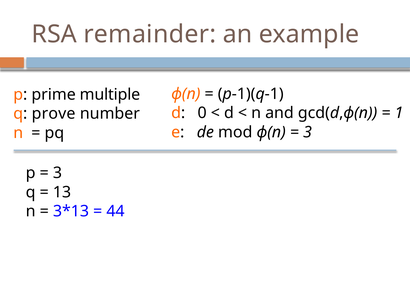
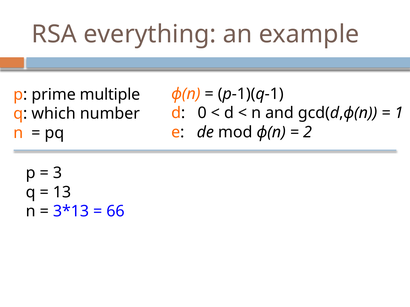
remainder: remainder -> everything (150, 34)
prove: prove -> which (54, 114)
3: 3 -> 2 (308, 132)
44: 44 -> 66 (115, 212)
